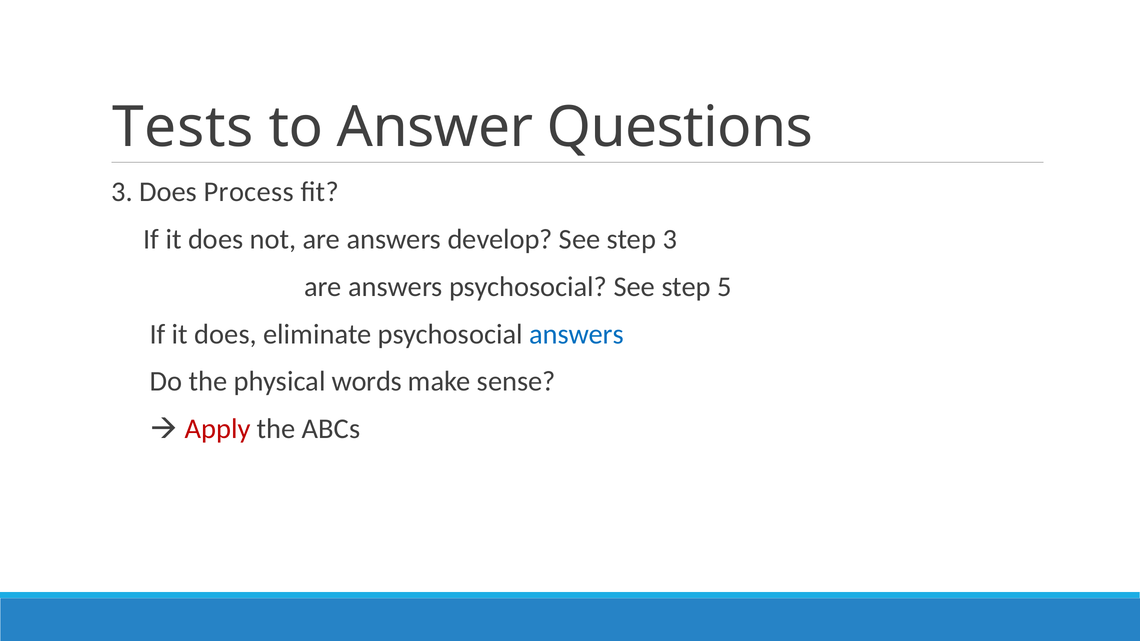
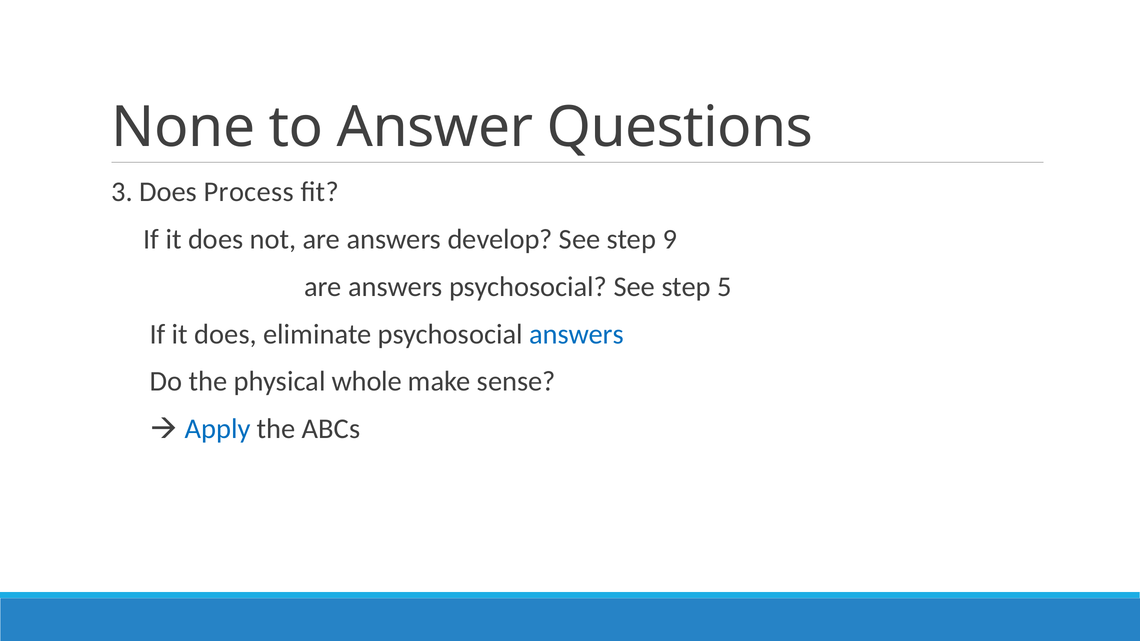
Tests: Tests -> None (183, 128)
step 3: 3 -> 9 (670, 239)
words: words -> whole (367, 382)
Apply colour: red -> blue (218, 429)
